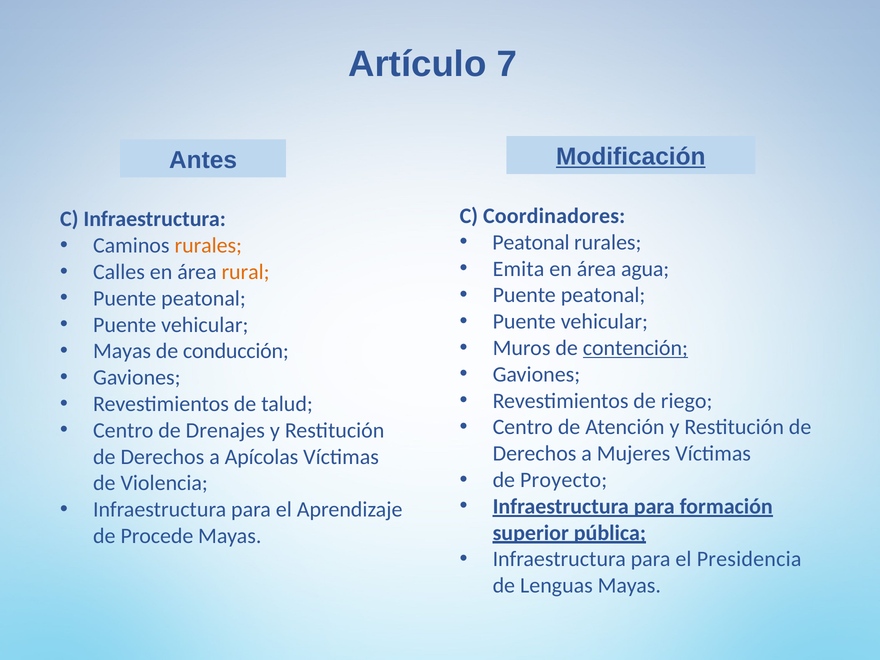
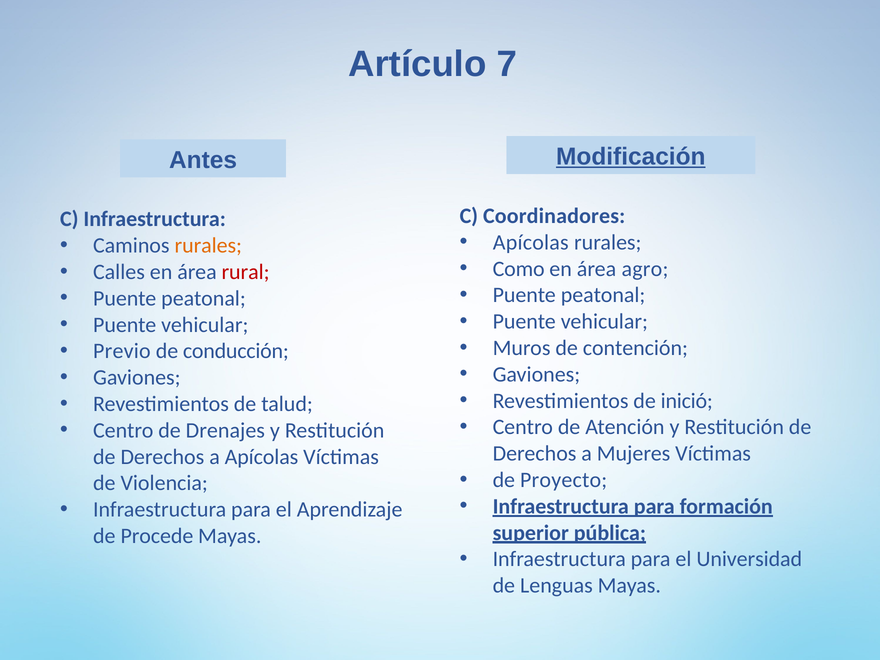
Peatonal: Peatonal -> Apícolas (531, 242)
Emita: Emita -> Como (519, 269)
agua: agua -> agro (645, 269)
rural colour: orange -> red (246, 272)
contención underline: present -> none (635, 348)
Mayas: Mayas -> Previo (122, 351)
riego: riego -> inició (687, 401)
Presidencia: Presidencia -> Universidad (749, 559)
